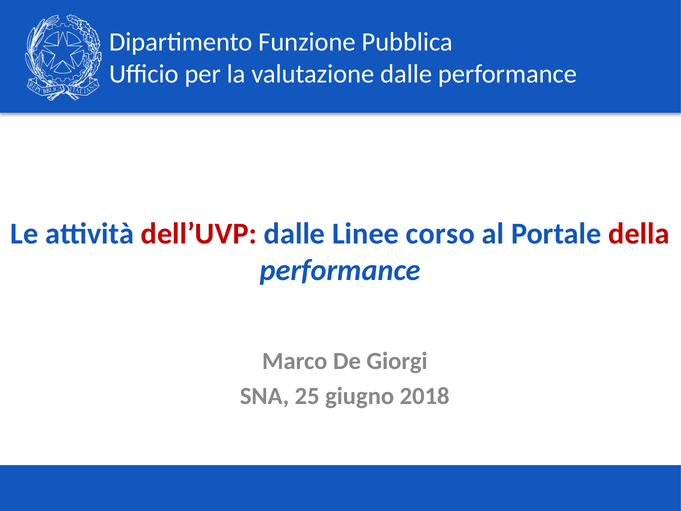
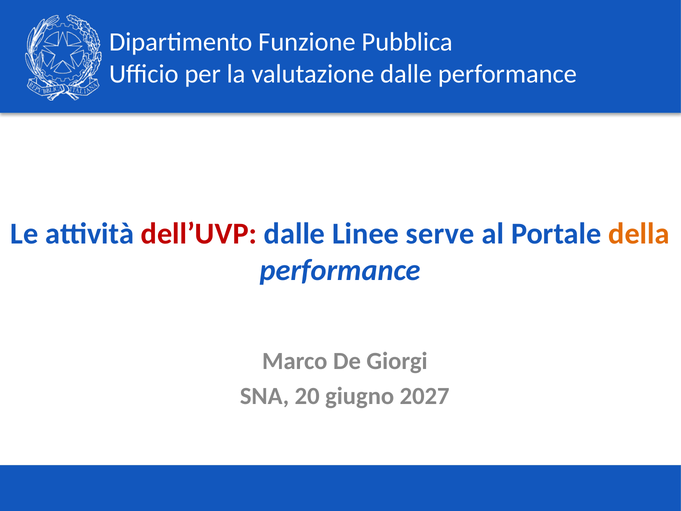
corso: corso -> serve (440, 234)
della colour: red -> orange (639, 234)
25: 25 -> 20 (307, 396)
2018: 2018 -> 2027 (425, 396)
